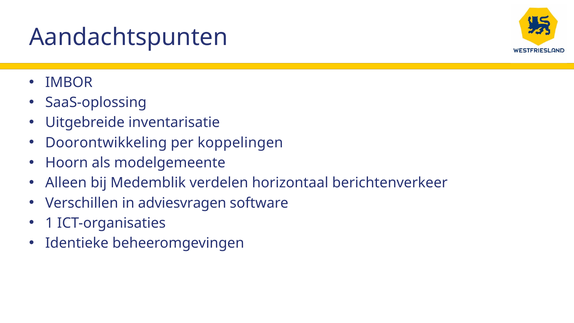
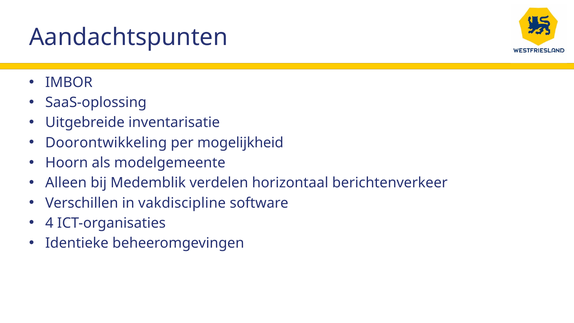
koppelingen: koppelingen -> mogelijkheid (240, 143)
adviesvragen: adviesvragen -> vakdiscipline (182, 203)
1: 1 -> 4 (49, 223)
